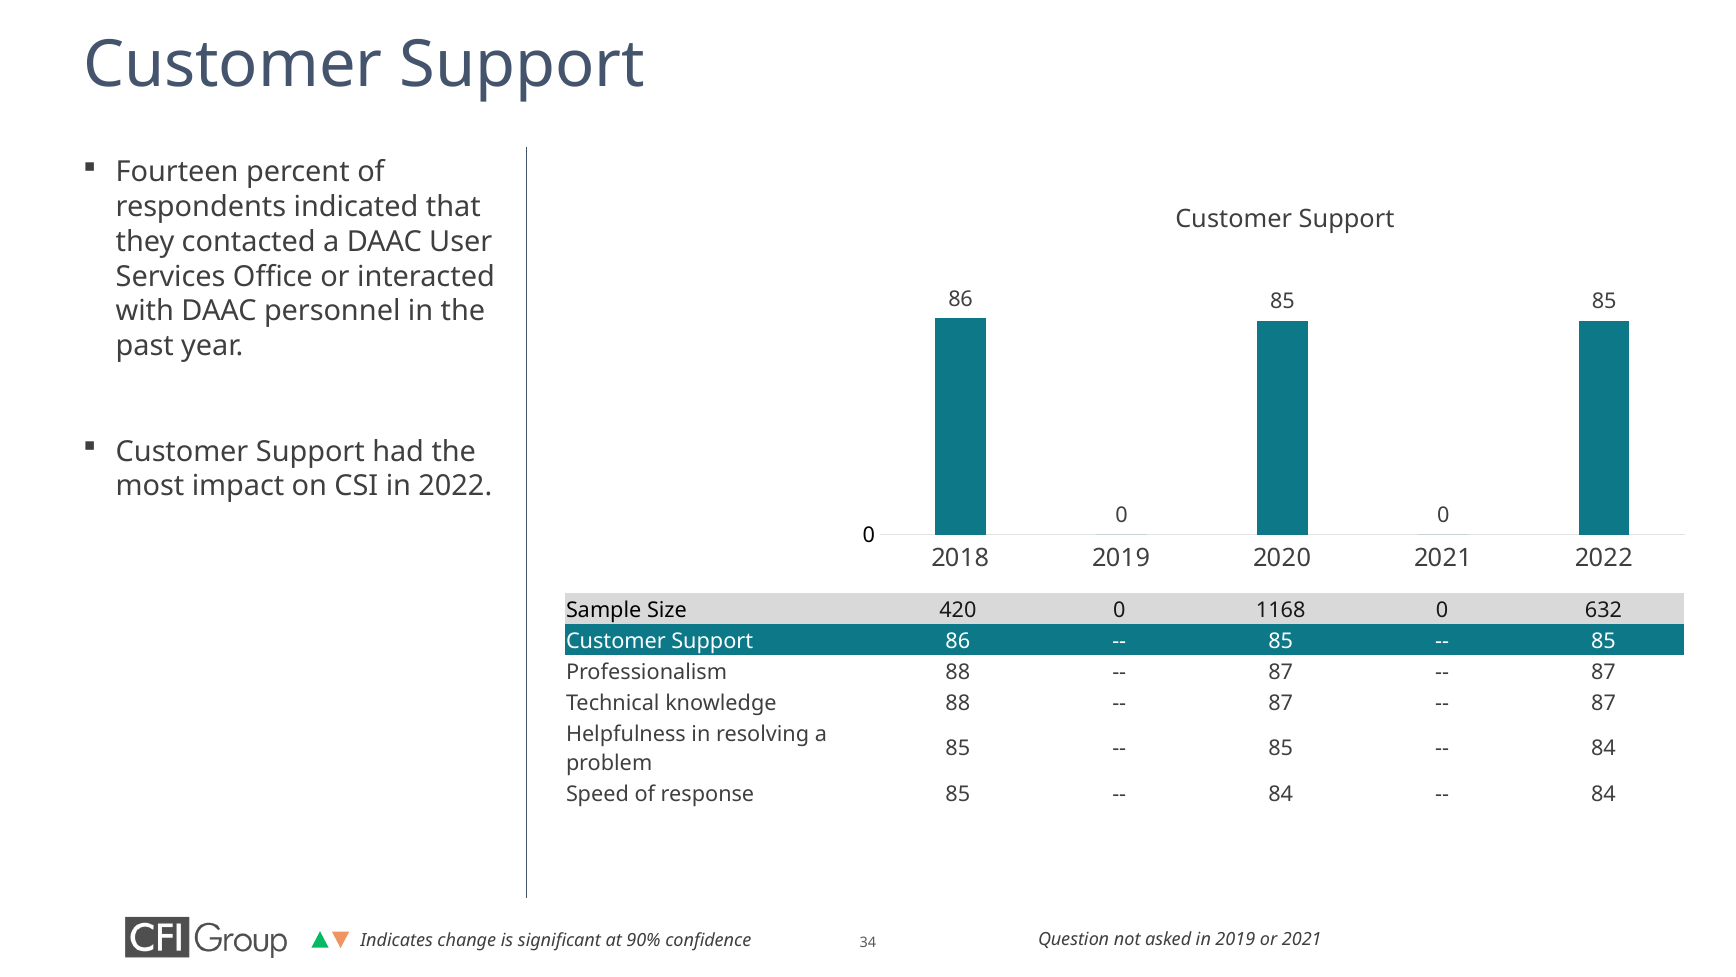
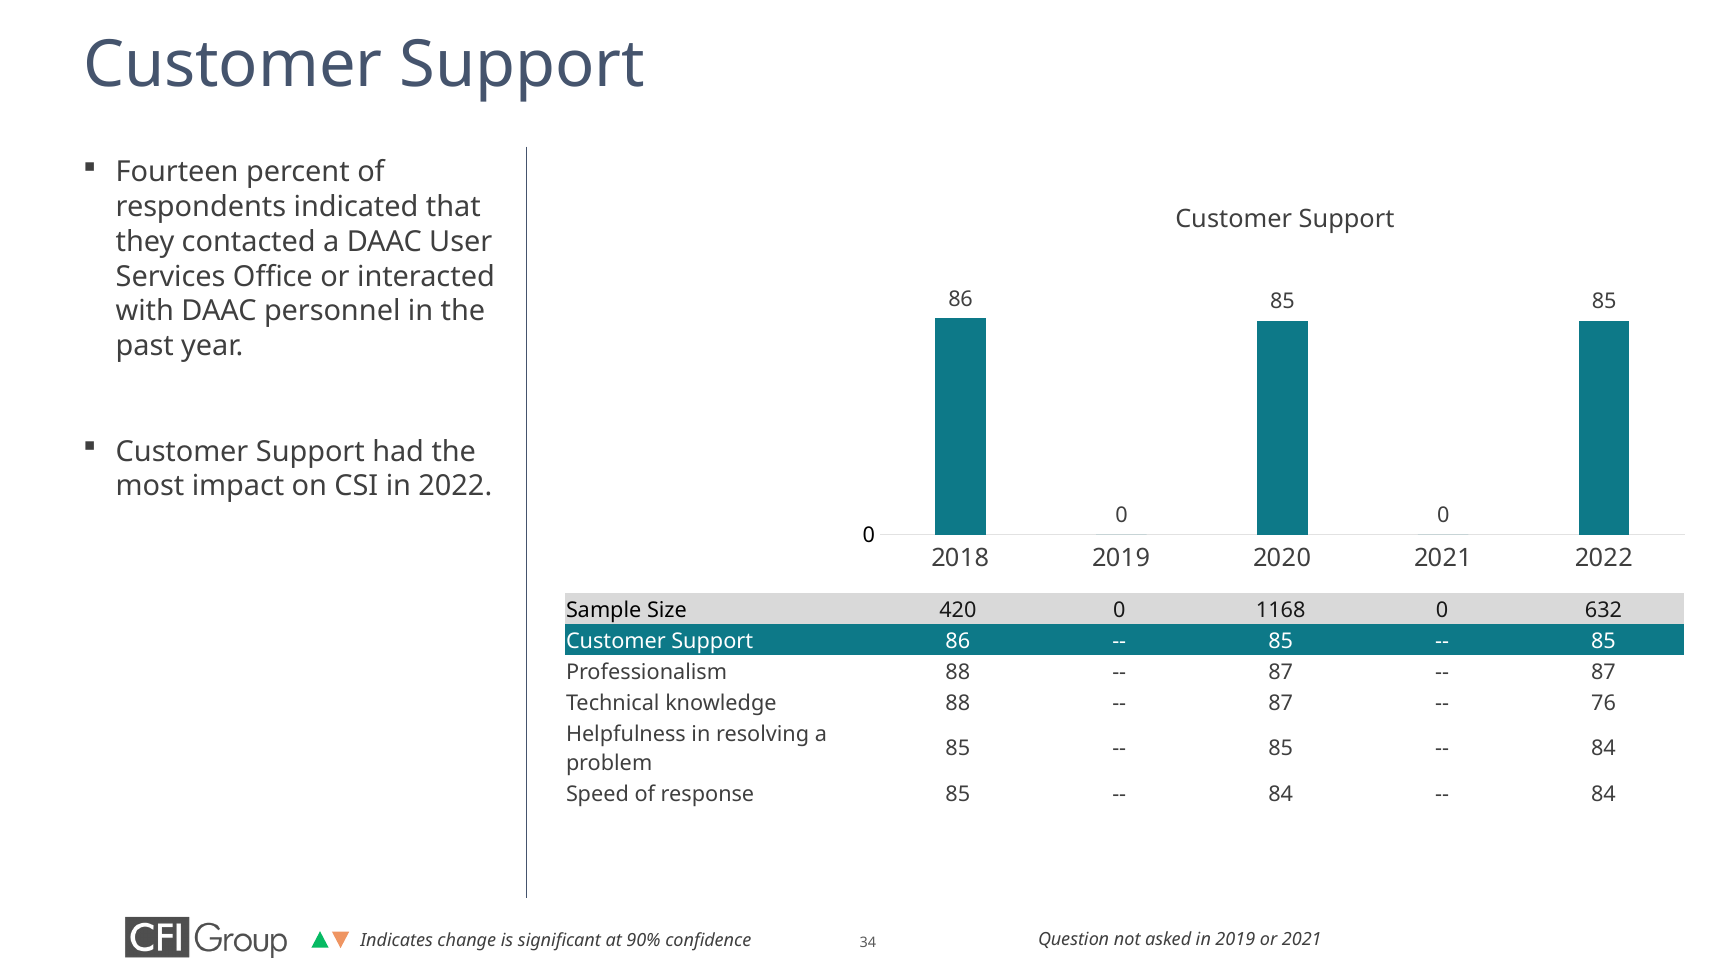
87: 87 -> 76 (1604, 702)
